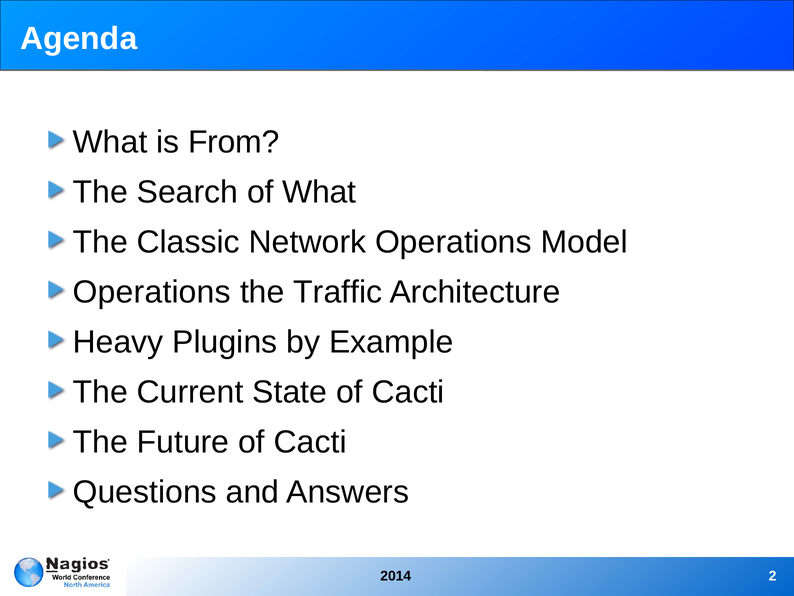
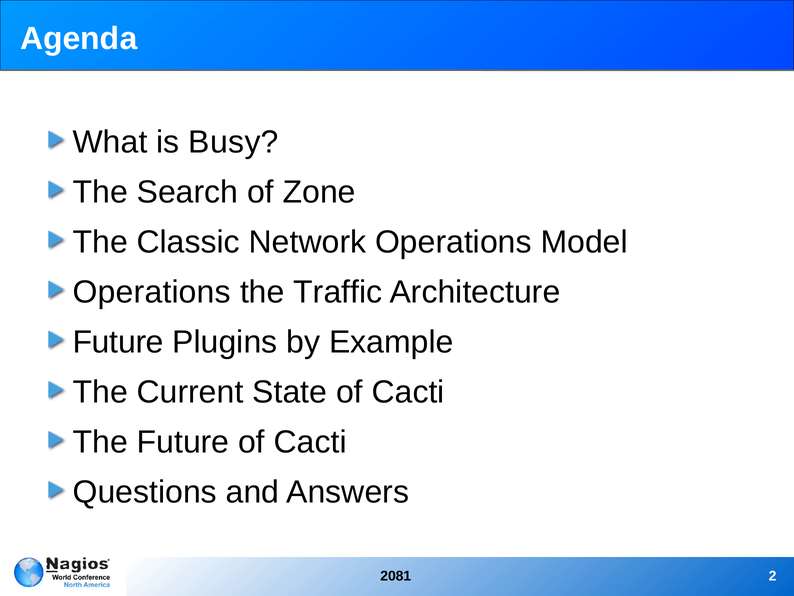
From: From -> Busy (234, 142)
of What: What -> Zone (319, 192)
Heavy: Heavy -> Future (118, 342)
2014: 2014 -> 2081 (396, 576)
